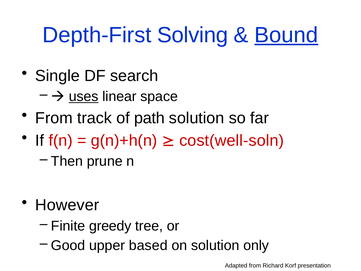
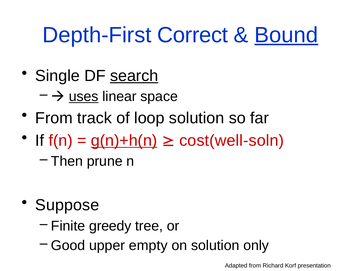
Solving: Solving -> Correct (193, 35)
search underline: none -> present (134, 76)
path: path -> loop (149, 118)
g(n)+h(n underline: none -> present (124, 140)
However: However -> Suppose (67, 205)
based: based -> empty (148, 245)
